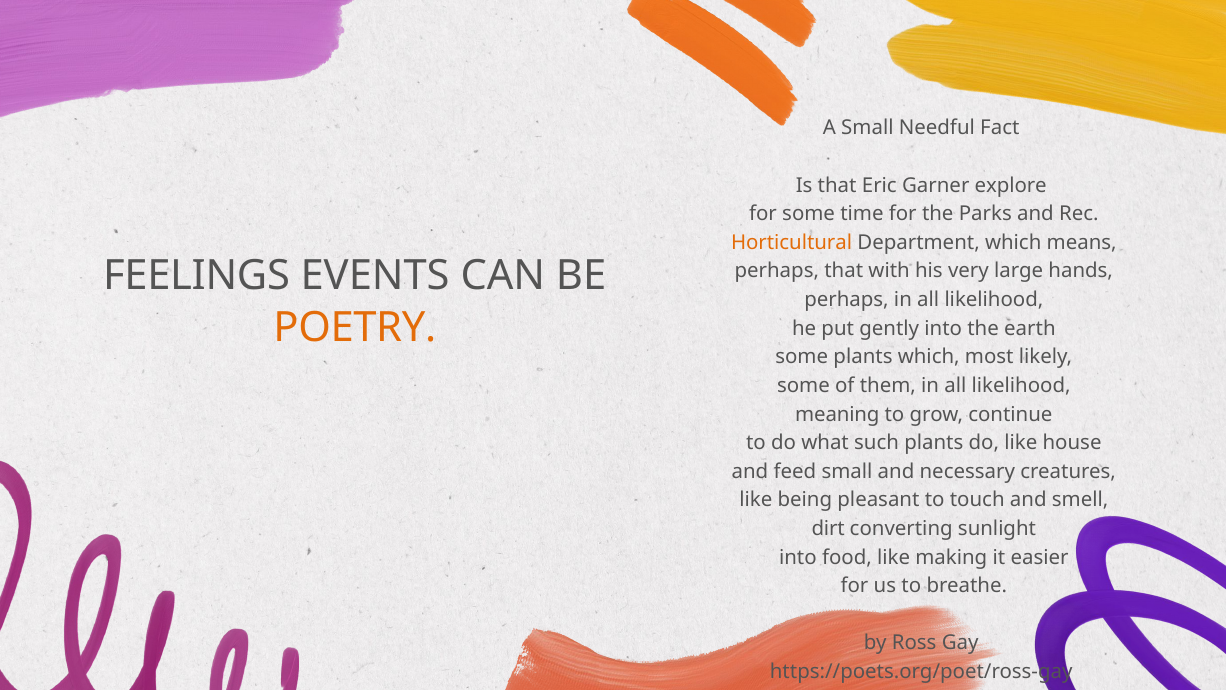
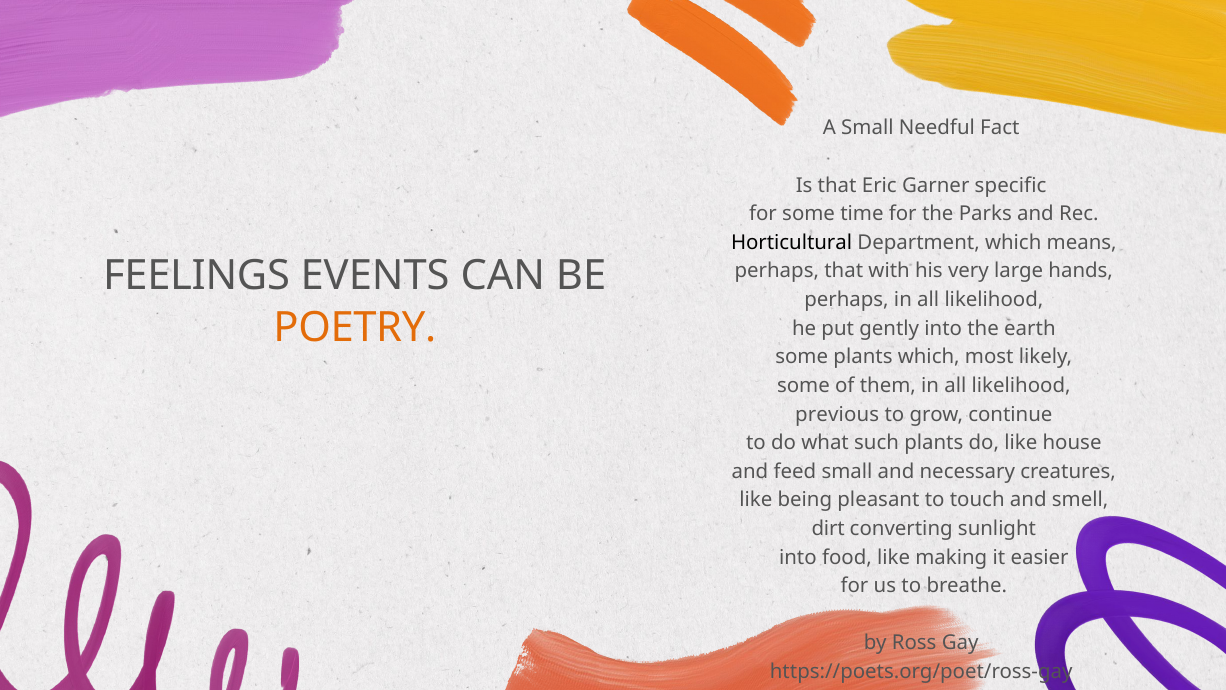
explore: explore -> specific (1011, 185)
Horticultural colour: orange -> black (792, 242)
meaning: meaning -> previous (837, 414)
